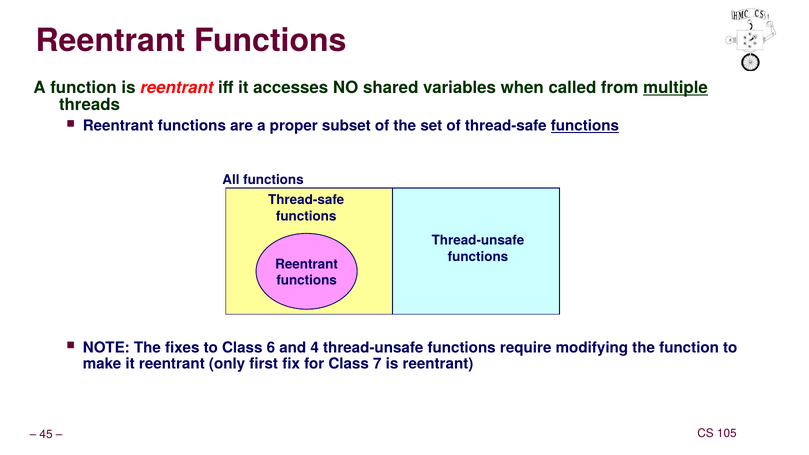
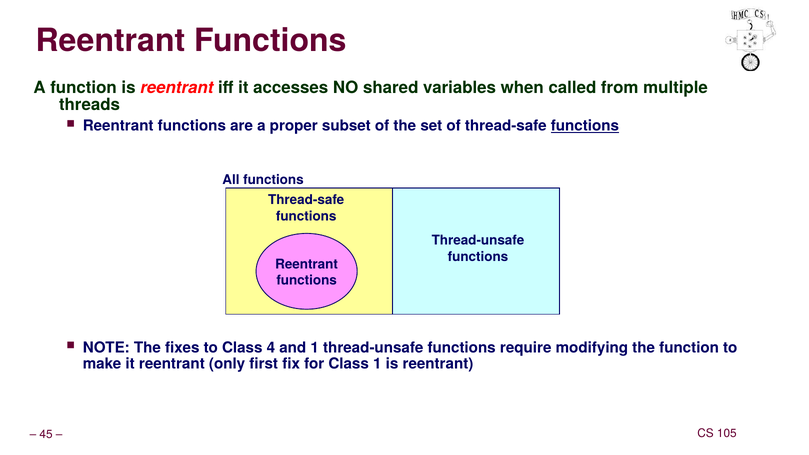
multiple underline: present -> none (676, 88)
6: 6 -> 4 (271, 348)
and 4: 4 -> 1 (315, 348)
Class 7: 7 -> 1 (377, 364)
